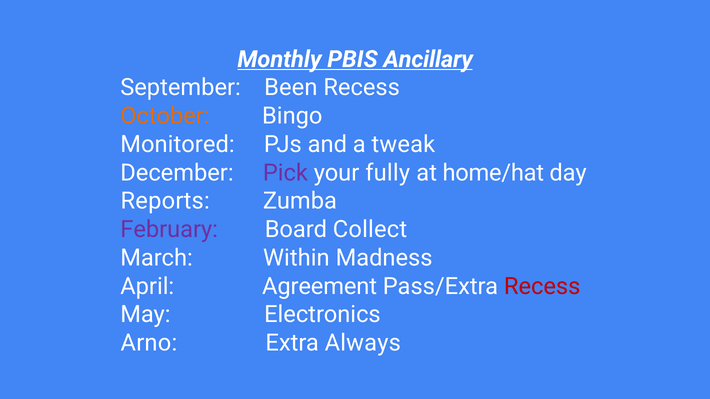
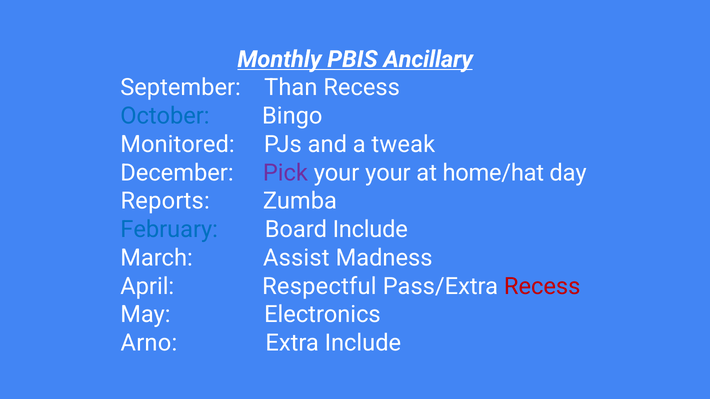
Been: Been -> Than (291, 88)
October colour: orange -> blue (165, 116)
your fully: fully -> your (388, 173)
February colour: purple -> blue (169, 230)
Board Collect: Collect -> Include (370, 230)
Within: Within -> Assist (296, 258)
Agreement: Agreement -> Respectful (319, 287)
Extra Always: Always -> Include (363, 343)
